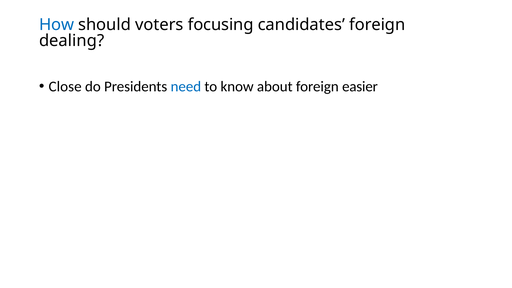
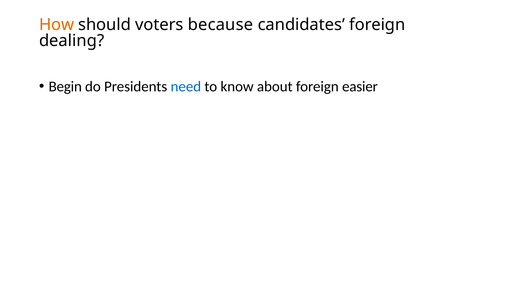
How colour: blue -> orange (57, 25)
focusing: focusing -> because (221, 25)
Close: Close -> Begin (65, 87)
